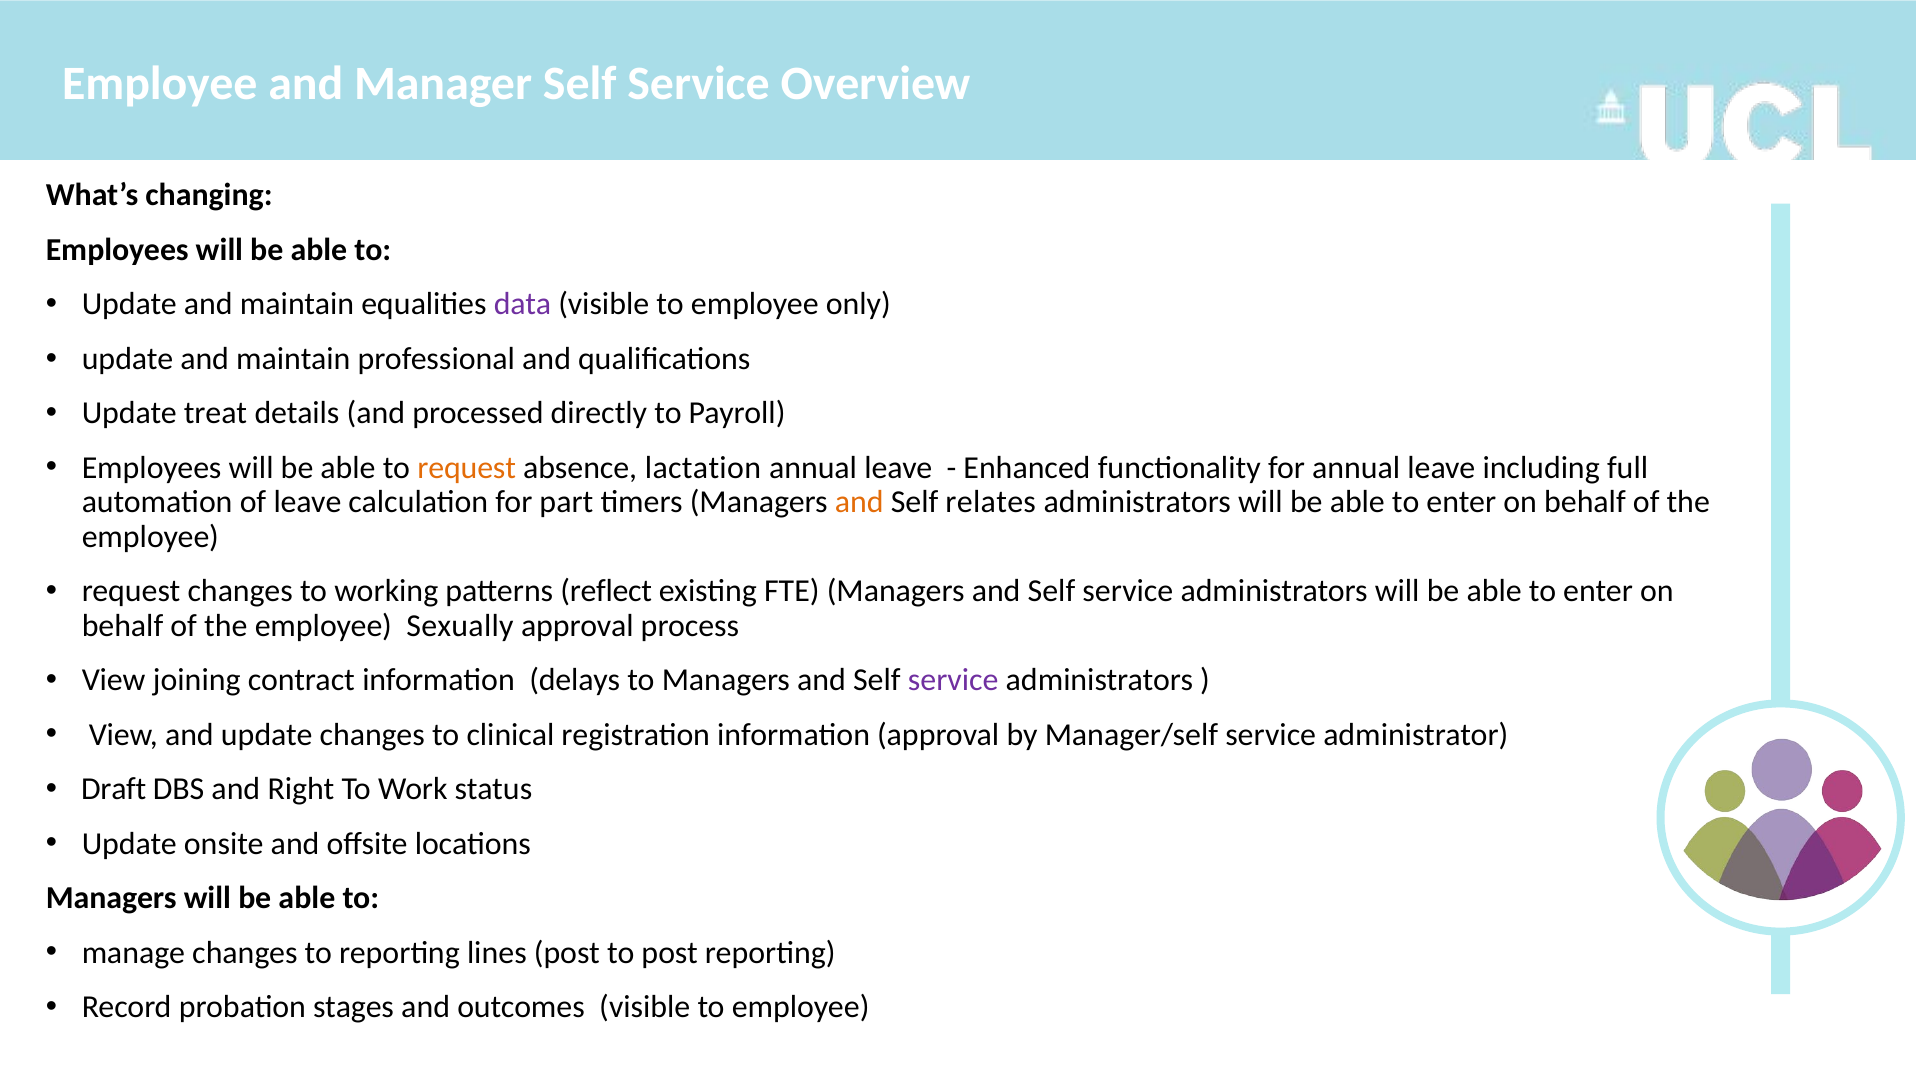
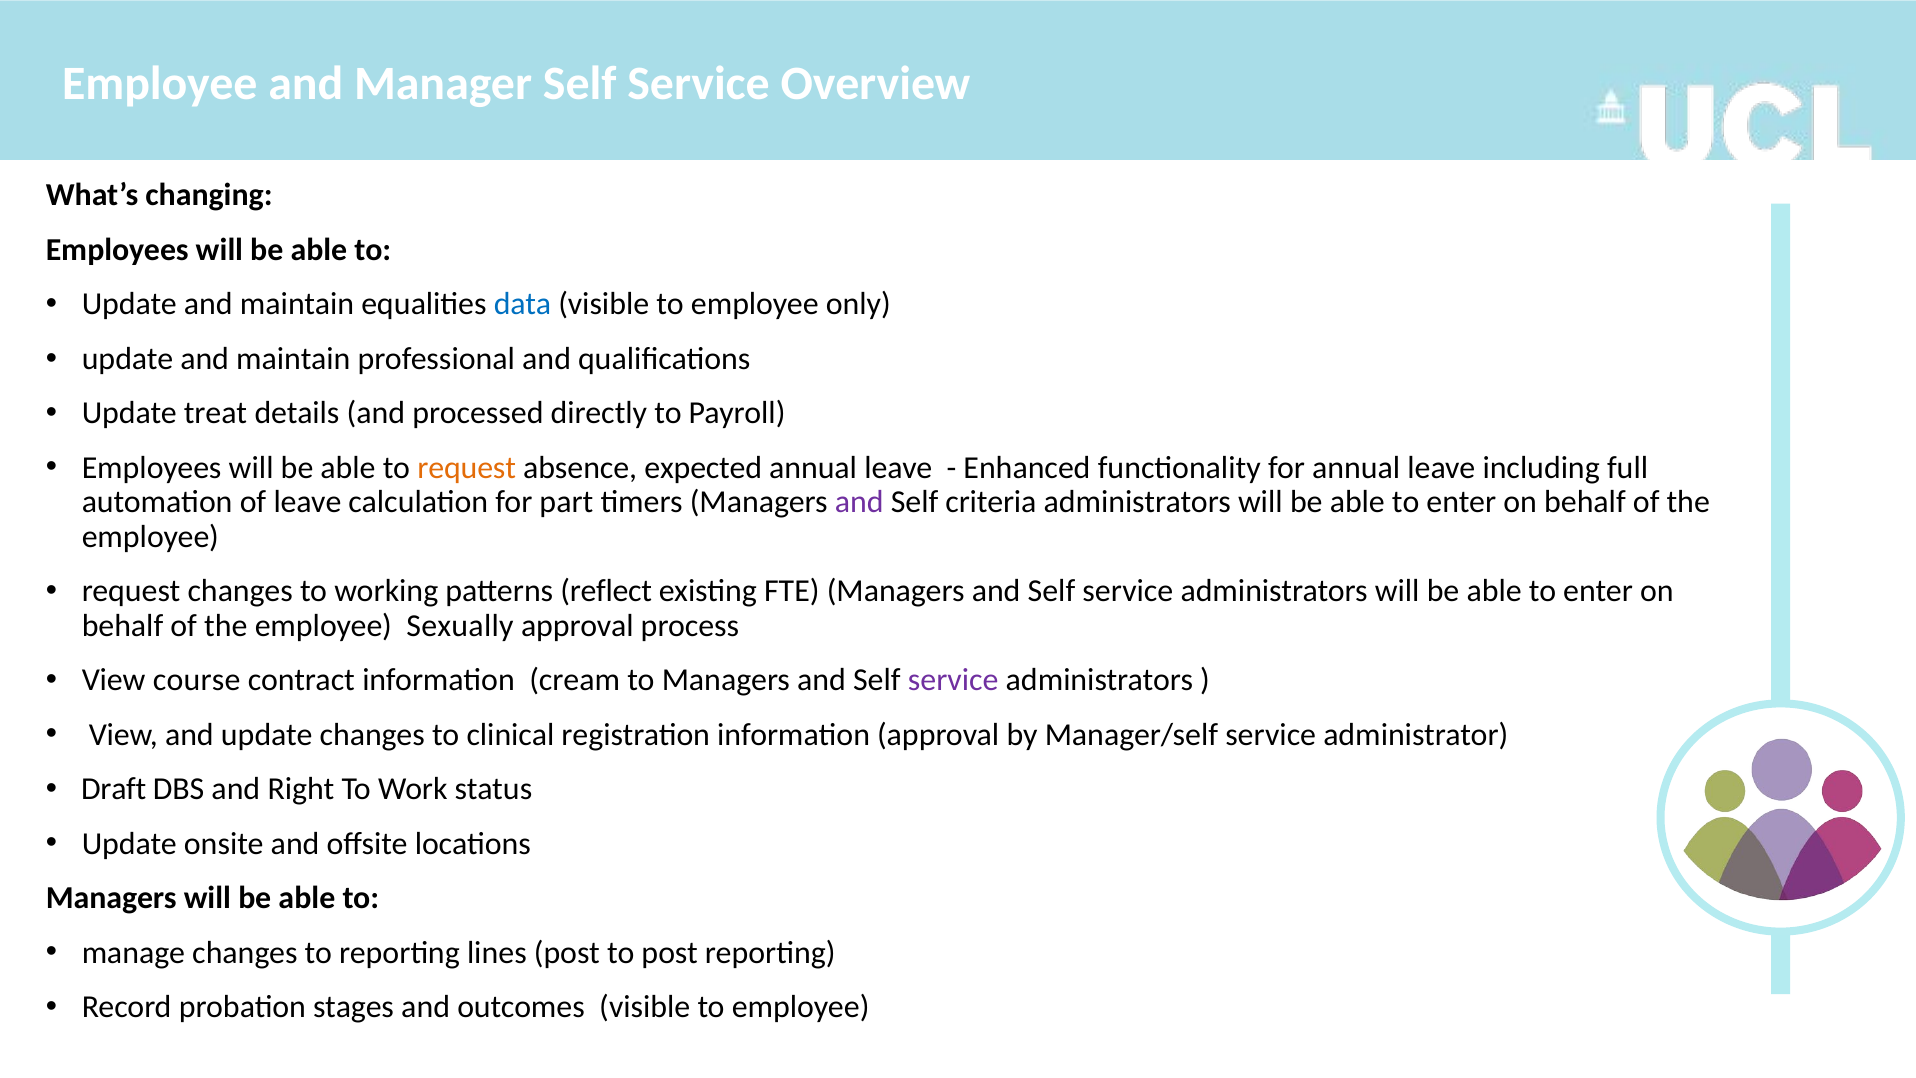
data colour: purple -> blue (523, 304)
lactation: lactation -> expected (703, 468)
and colour: orange -> purple (859, 502)
relates: relates -> criteria (991, 502)
joining: joining -> course (197, 680)
delays: delays -> cream (575, 680)
